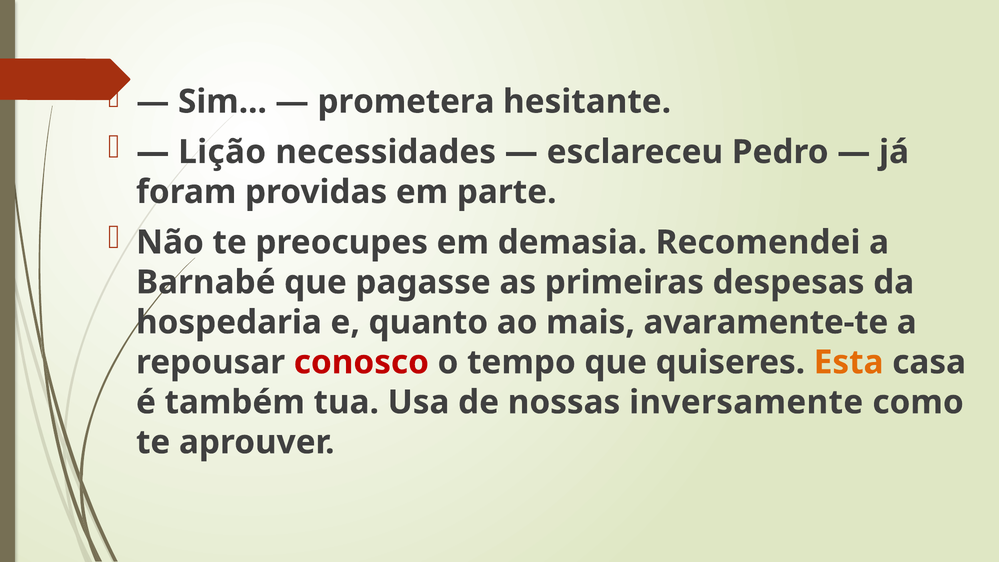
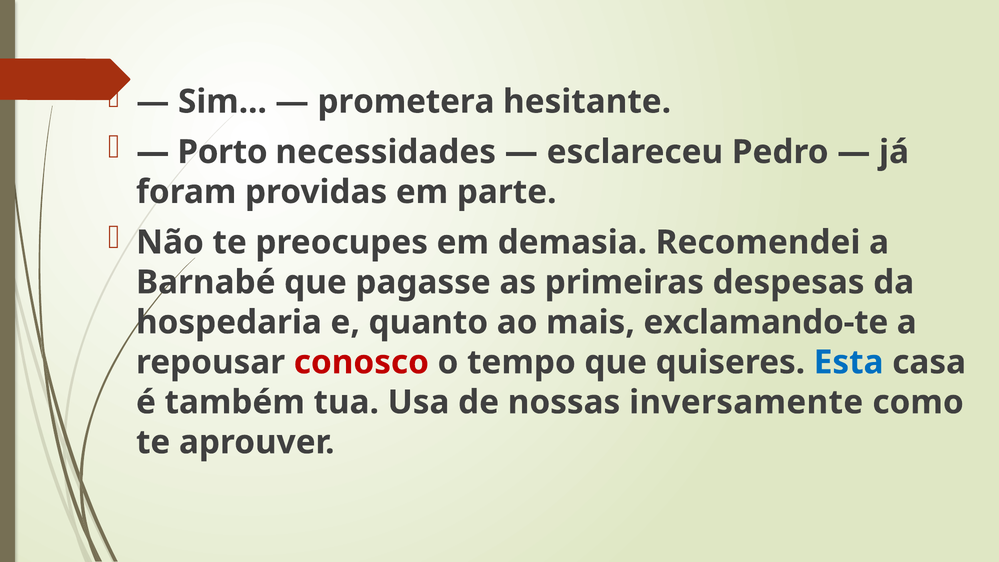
Lição: Lição -> Porto (223, 152)
avaramente-te: avaramente-te -> exclamando-te (766, 322)
Esta colour: orange -> blue (849, 362)
